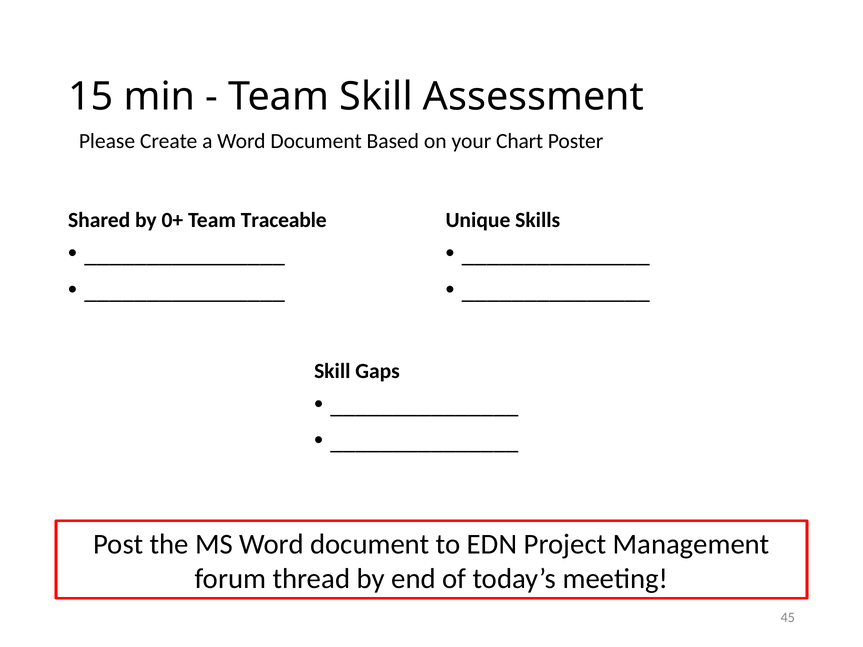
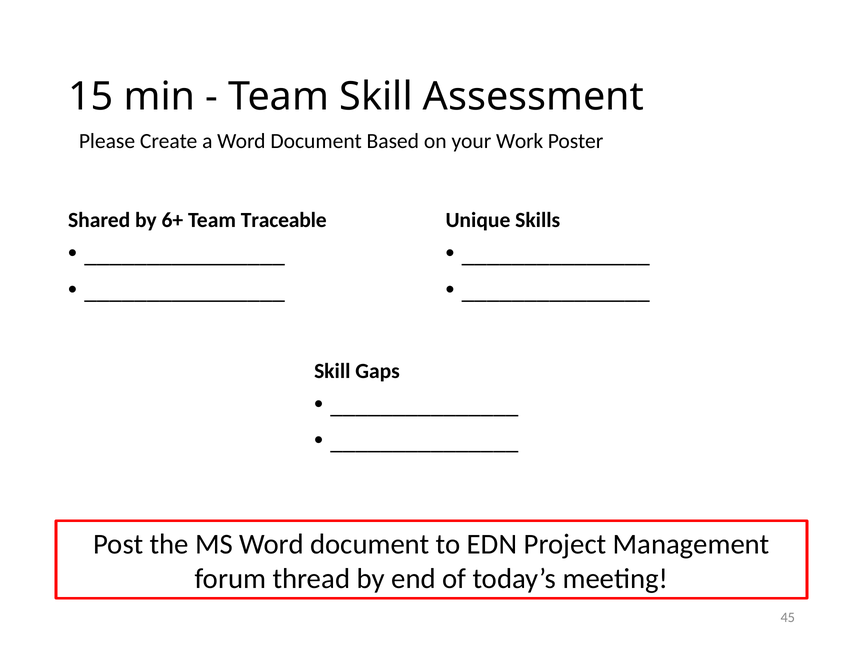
Chart: Chart -> Work (520, 141)
0+: 0+ -> 6+ (172, 220)
